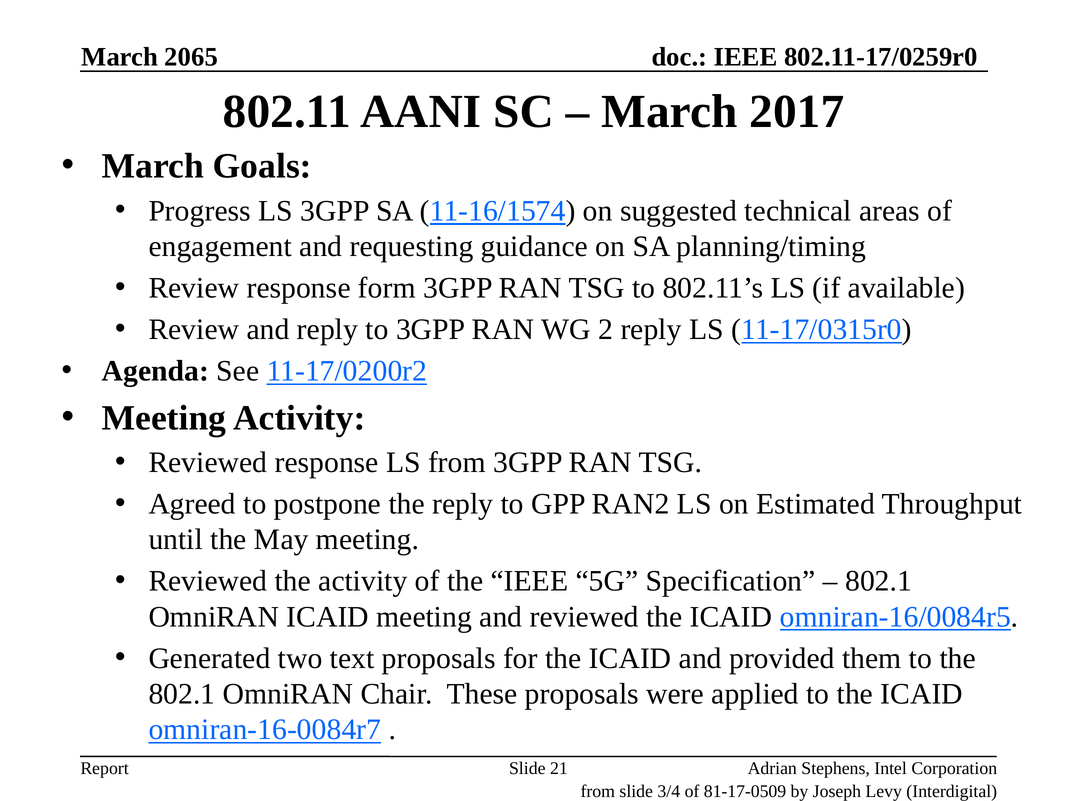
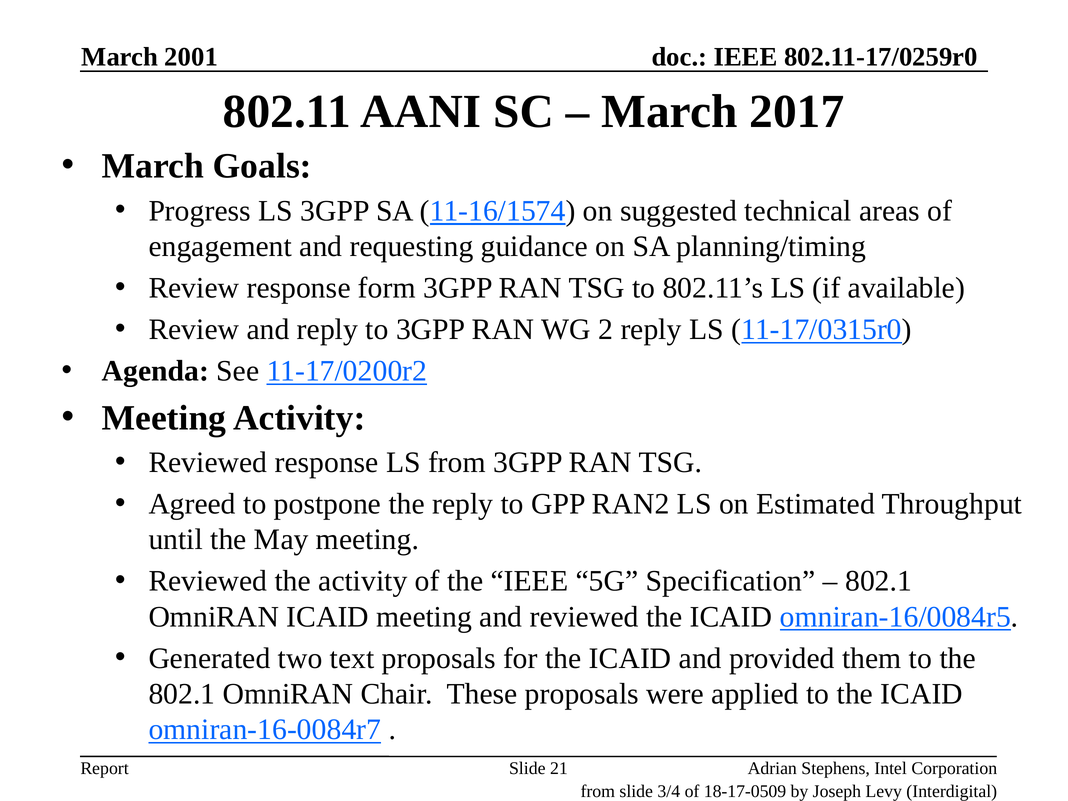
2065: 2065 -> 2001 (191, 57)
81-17-0509: 81-17-0509 -> 18-17-0509 (745, 792)
